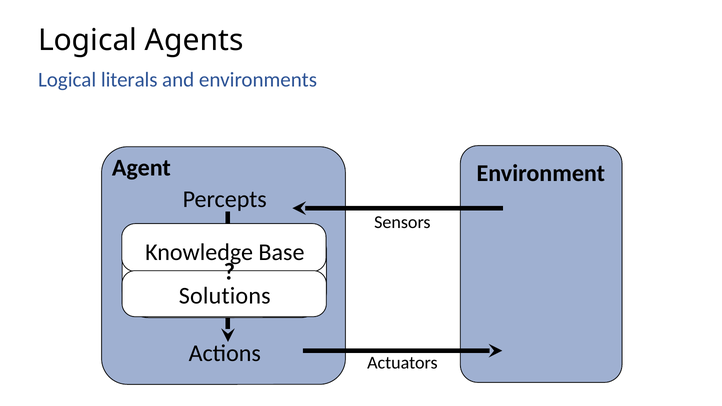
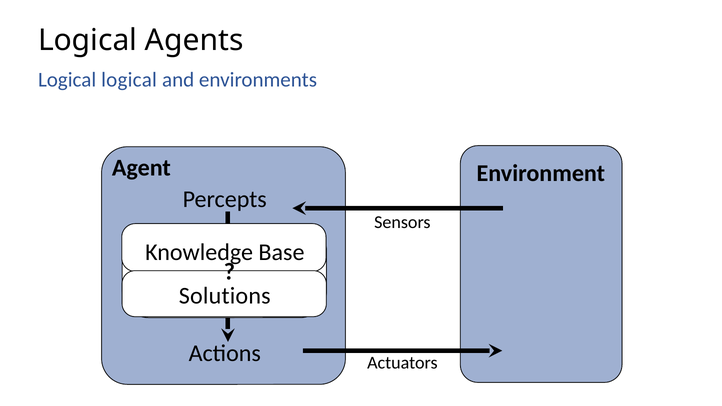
Logical literals: literals -> logical (129, 80)
